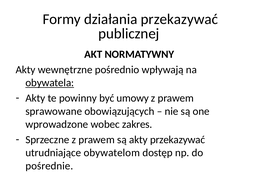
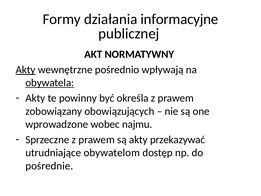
działania przekazywać: przekazywać -> informacyjne (179, 19)
Akty underline: none -> present (26, 70)
umowy: umowy -> określa (133, 98)
sprawowane: sprawowane -> zobowiązany (54, 111)
zakres: zakres -> najmu (137, 124)
